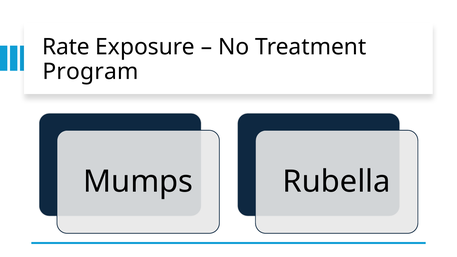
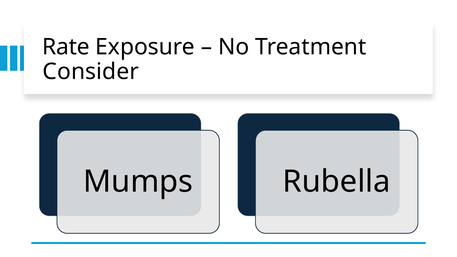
Program: Program -> Consider (91, 72)
